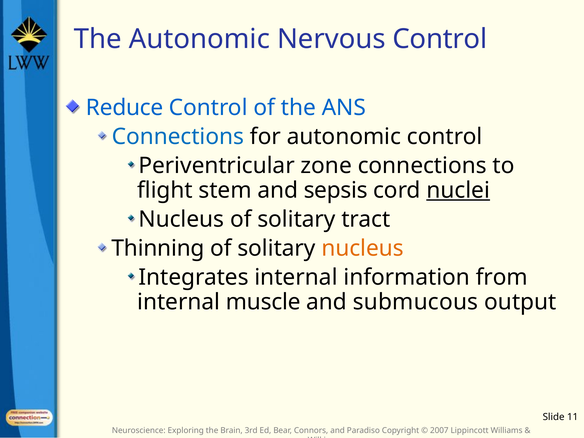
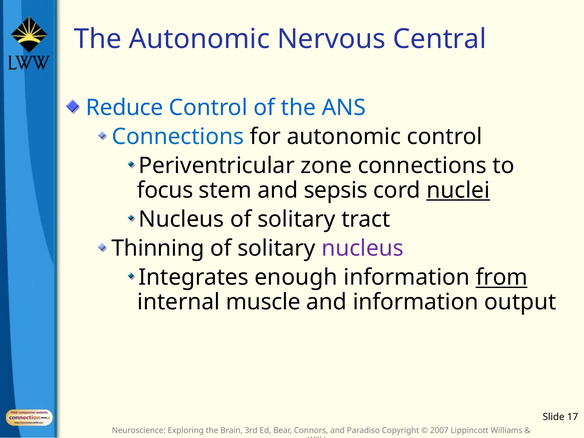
Nervous Control: Control -> Central (440, 39)
flight: flight -> focus (165, 190)
nucleus colour: orange -> purple (363, 248)
Integrates internal: internal -> enough (296, 277)
from underline: none -> present (502, 277)
and submucous: submucous -> information (416, 302)
11: 11 -> 17 (573, 417)
